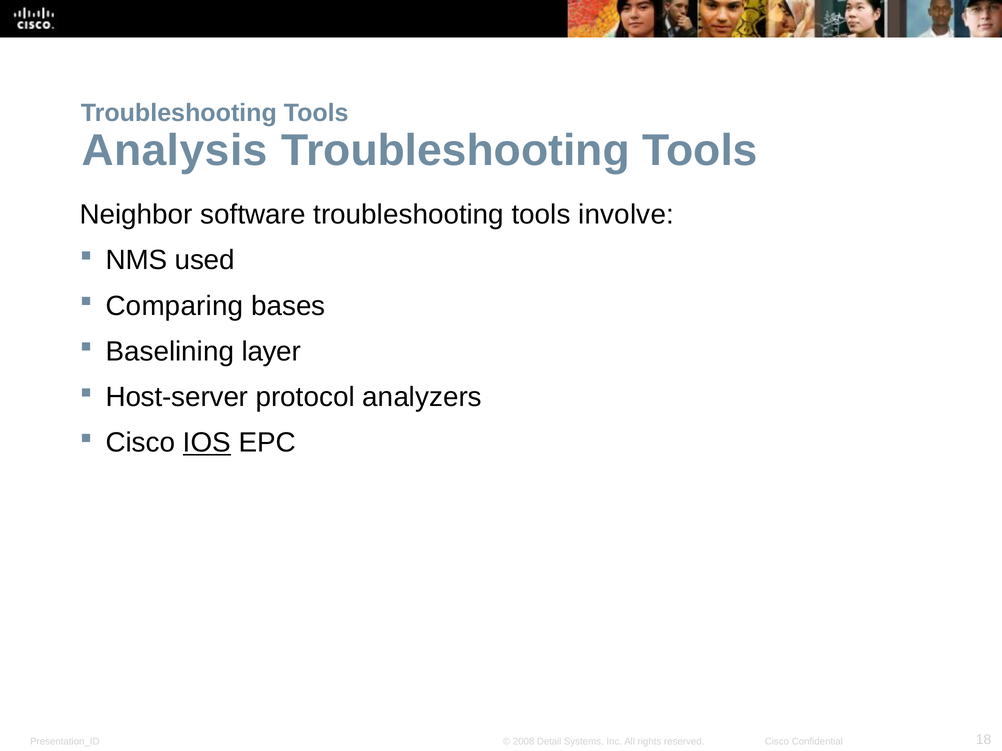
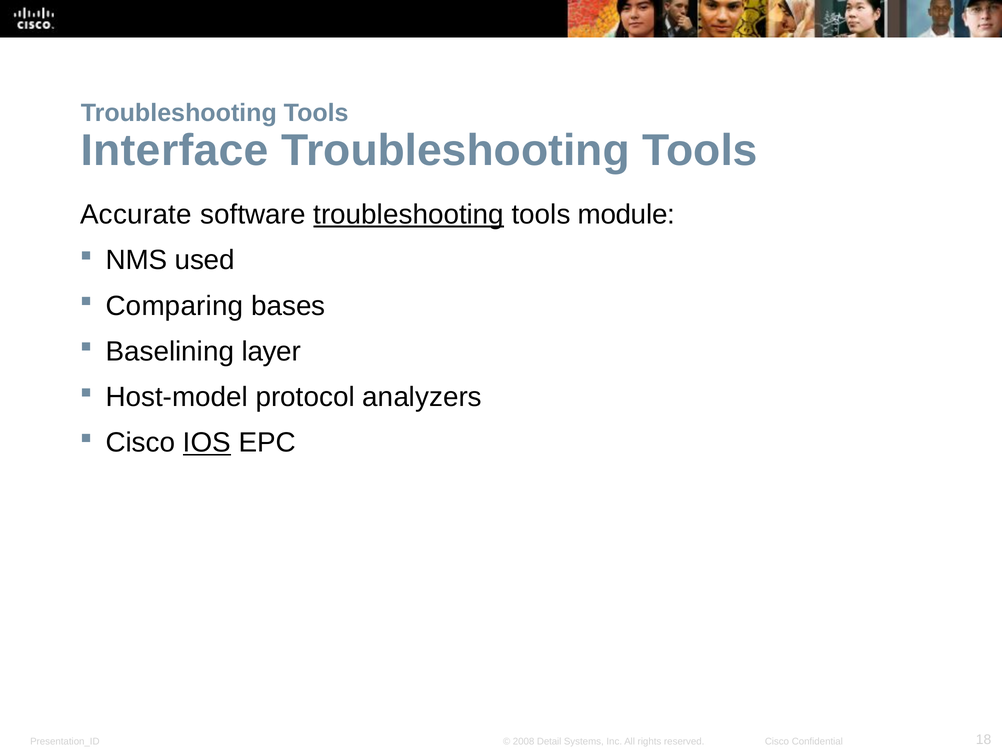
Analysis: Analysis -> Interface (175, 150)
Neighbor: Neighbor -> Accurate (136, 215)
troubleshooting underline: none -> present (409, 215)
involve: involve -> module (626, 215)
Host-server: Host-server -> Host-model (177, 397)
